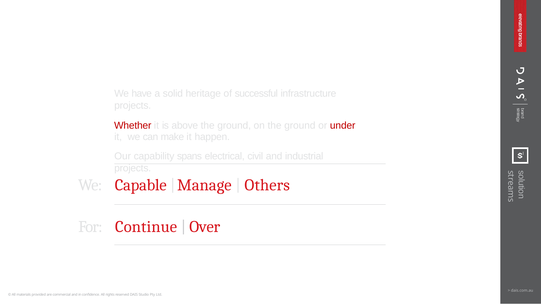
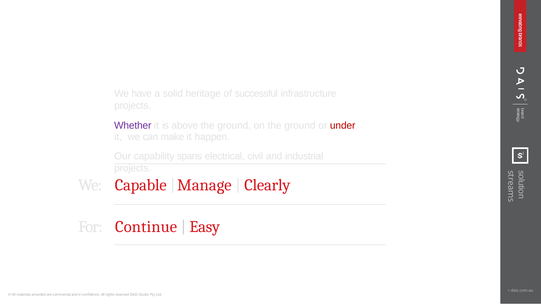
Whether colour: red -> purple (133, 126)
Others: Others -> Clearly (267, 185)
Over: Over -> Easy (205, 227)
